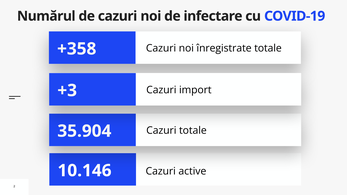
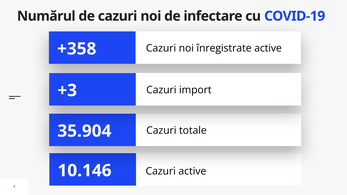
înregistrate totale: totale -> active (268, 48)
